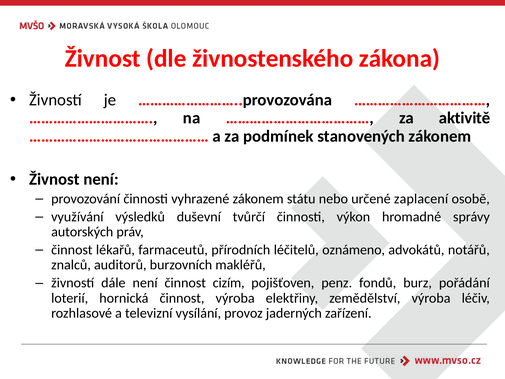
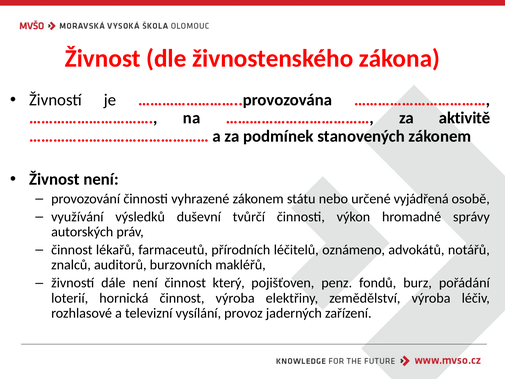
zaplacení: zaplacení -> vyjádřená (421, 199)
cizím: cizím -> který (229, 283)
